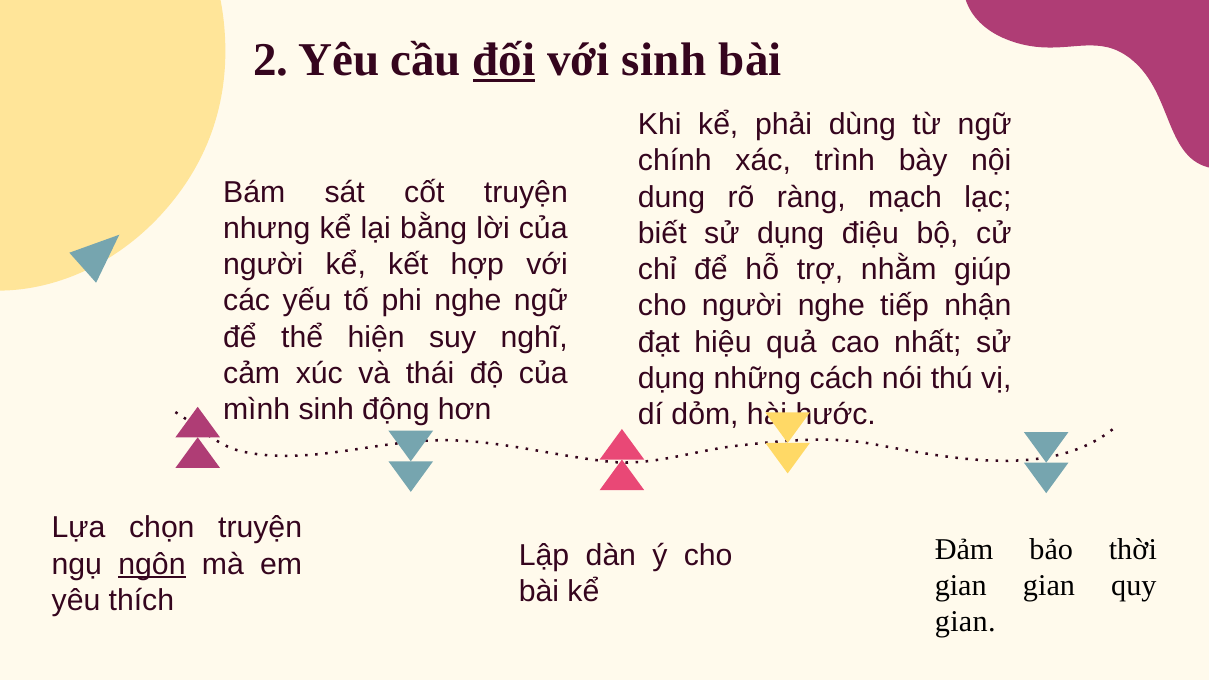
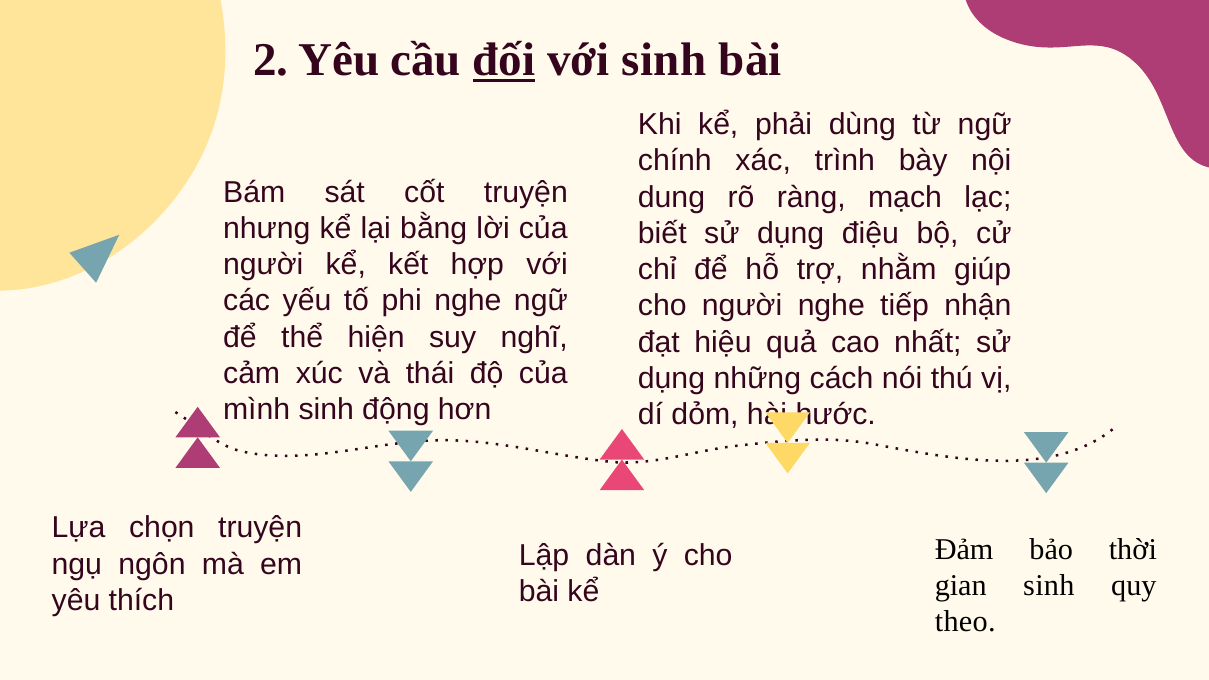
ngôn underline: present -> none (152, 564)
gian gian: gian -> sinh (1049, 586)
gian: gian -> theo (965, 622)
